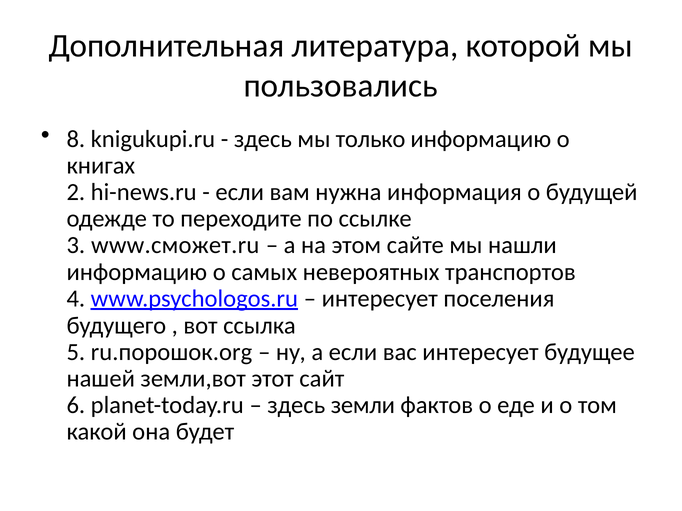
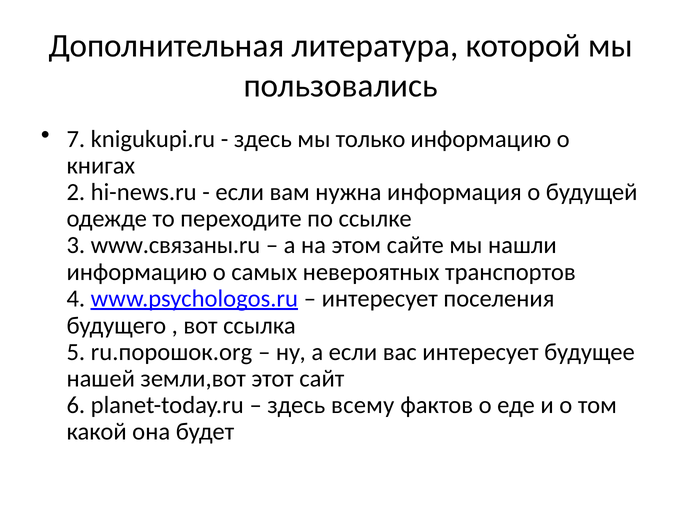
8: 8 -> 7 (76, 139)
www.сможет.ru: www.сможет.ru -> www.связаны.ru (175, 246)
земли: земли -> всему (363, 406)
